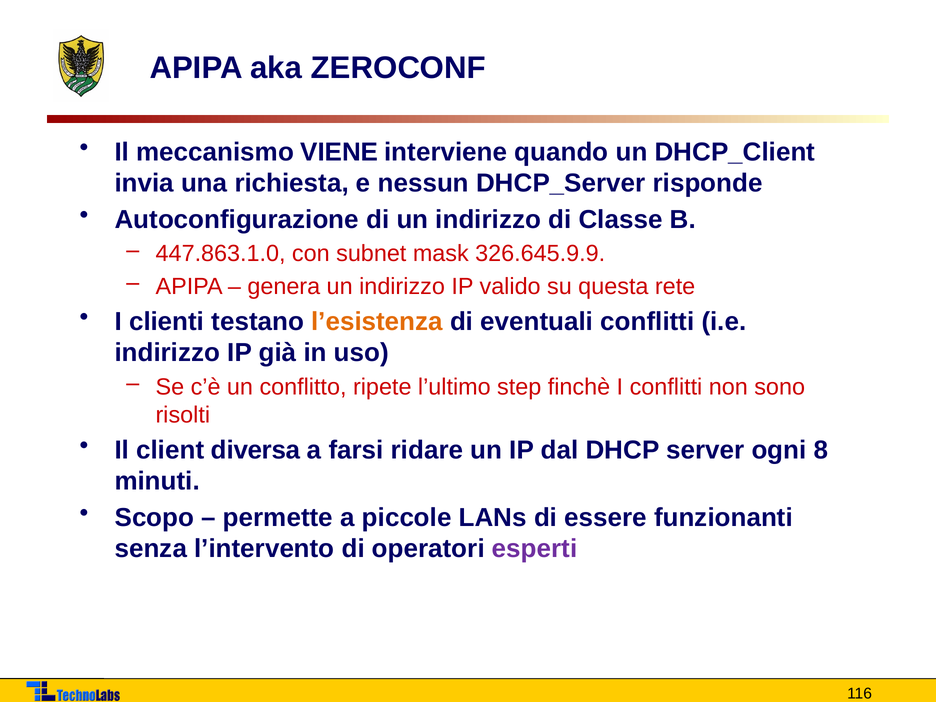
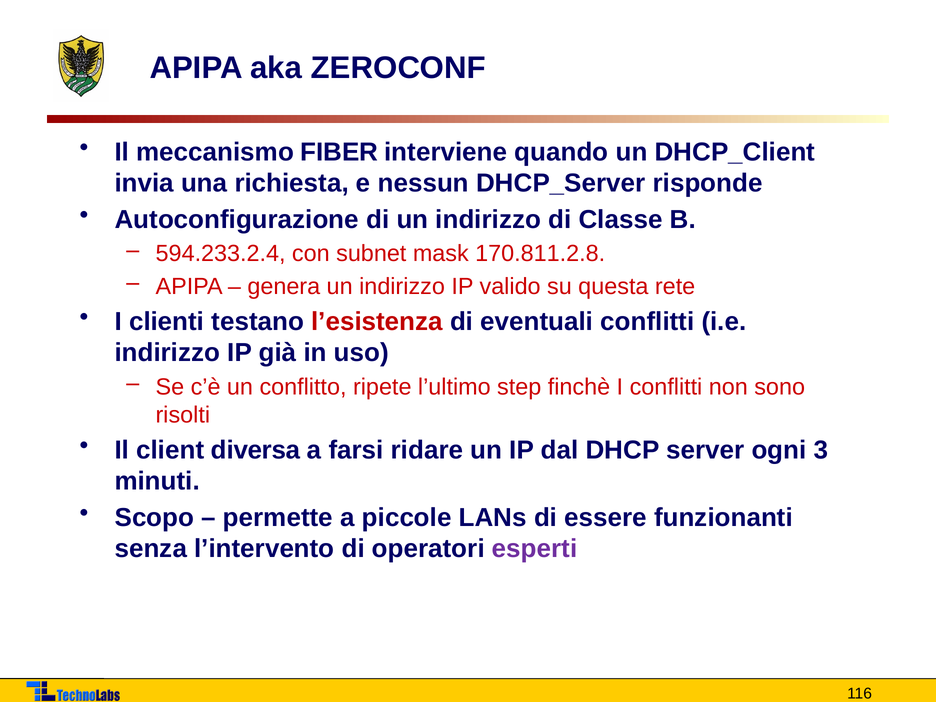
VIENE: VIENE -> FIBER (339, 152)
447.863.1.0: 447.863.1.0 -> 594.233.2.4 (221, 254)
326.645.9.9: 326.645.9.9 -> 170.811.2.8 (540, 254)
l’esistenza colour: orange -> red (377, 321)
8: 8 -> 3 (821, 450)
